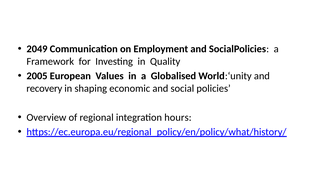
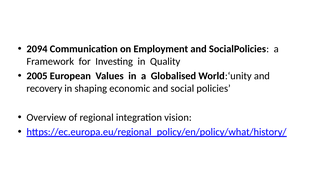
2049: 2049 -> 2094 (37, 49)
hours: hours -> vision (178, 117)
